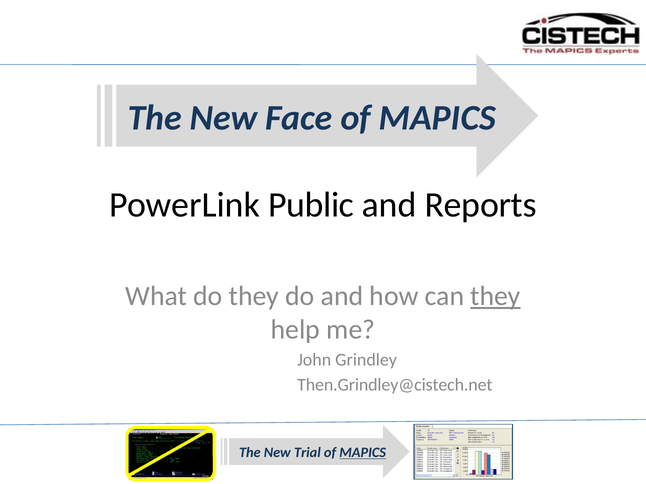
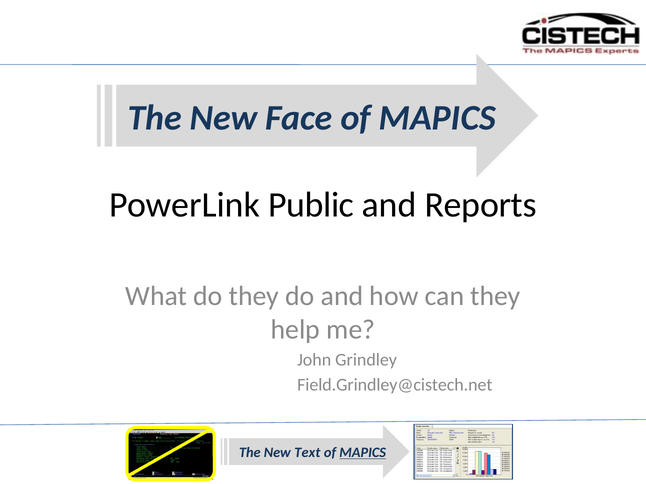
they underline: present -> none (495, 296)
Then.Grindley@cistech.net: Then.Grindley@cistech.net -> Field.Grindley@cistech.net (395, 385)
Trial: Trial -> Text (307, 453)
